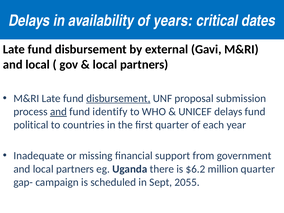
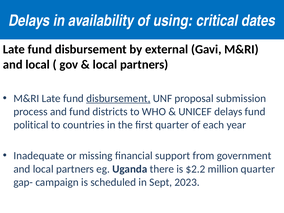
years: years -> using (173, 21)
and underline: present -> none (58, 112)
identify: identify -> districts (110, 112)
$6.2: $6.2 -> $2.2 (196, 169)
2055: 2055 -> 2023 (187, 182)
